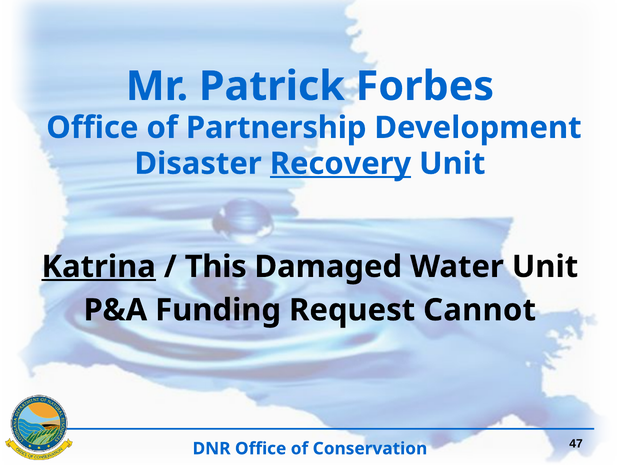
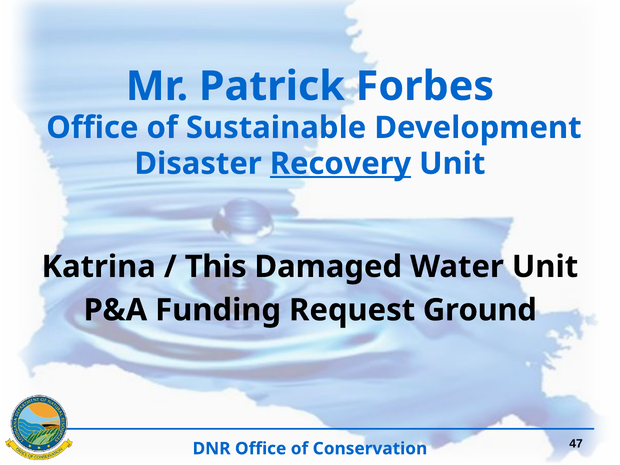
Partnership: Partnership -> Sustainable (276, 128)
Katrina underline: present -> none (99, 267)
Cannot: Cannot -> Ground (480, 310)
